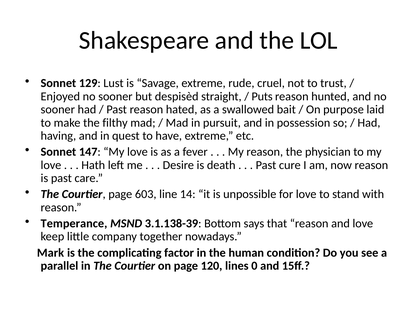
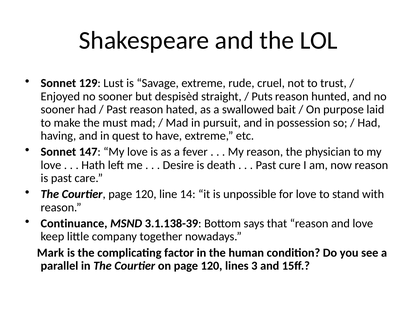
filthy: filthy -> must (115, 123)
Courtier page 603: 603 -> 120 (146, 194)
Temperance: Temperance -> Continuance (74, 223)
0: 0 -> 3 (254, 266)
